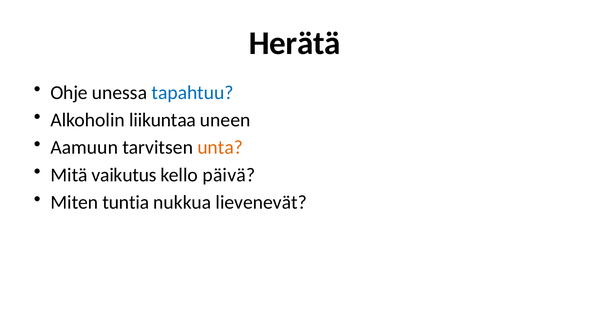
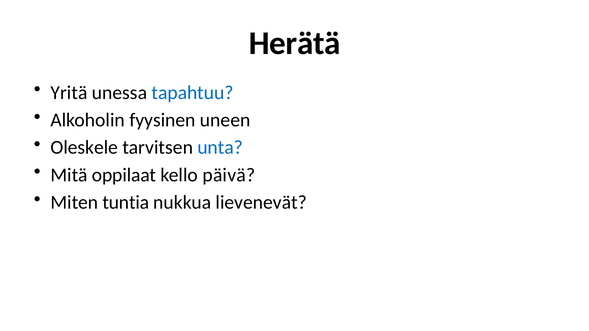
Ohje: Ohje -> Yritä (69, 93)
liikuntaa: liikuntaa -> fyysinen (162, 120)
Aamuun: Aamuun -> Oleskele (84, 148)
unta colour: orange -> blue (220, 148)
vaikutus: vaikutus -> oppilaat (124, 175)
